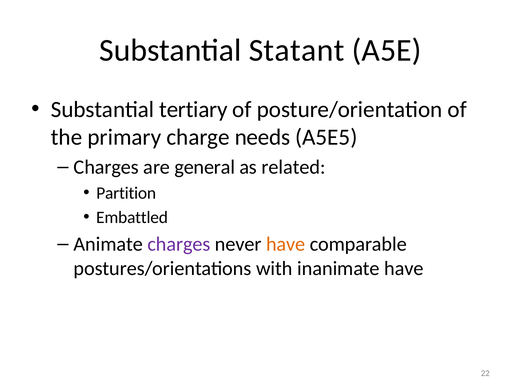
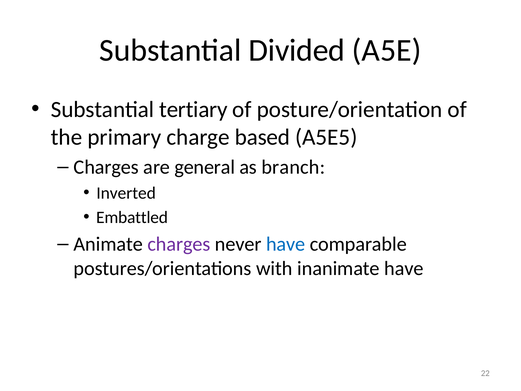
Statant: Statant -> Divided (297, 50)
needs: needs -> based (262, 137)
related: related -> branch (293, 167)
Partition: Partition -> Inverted (126, 193)
have colour: orange -> blue (286, 244)
